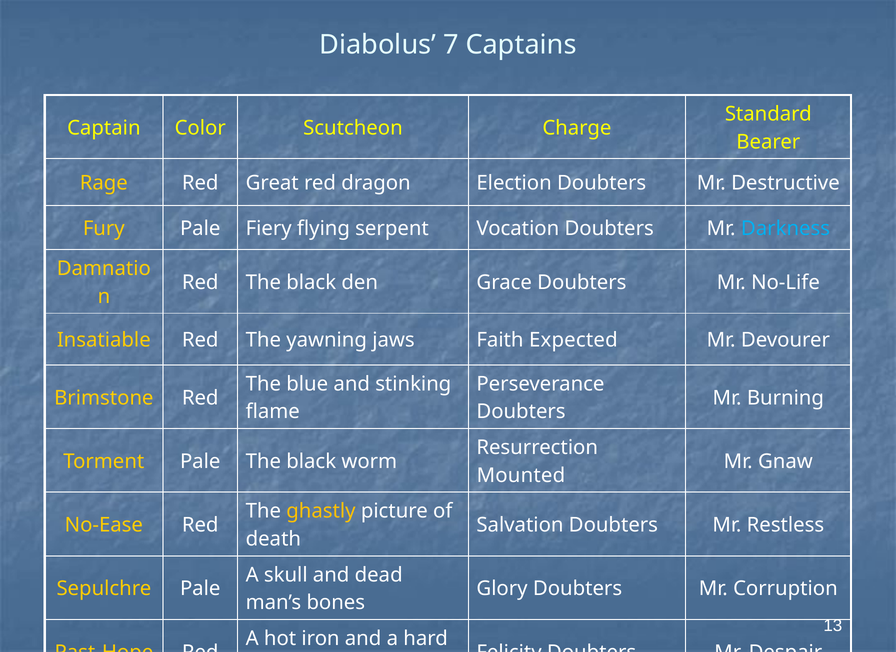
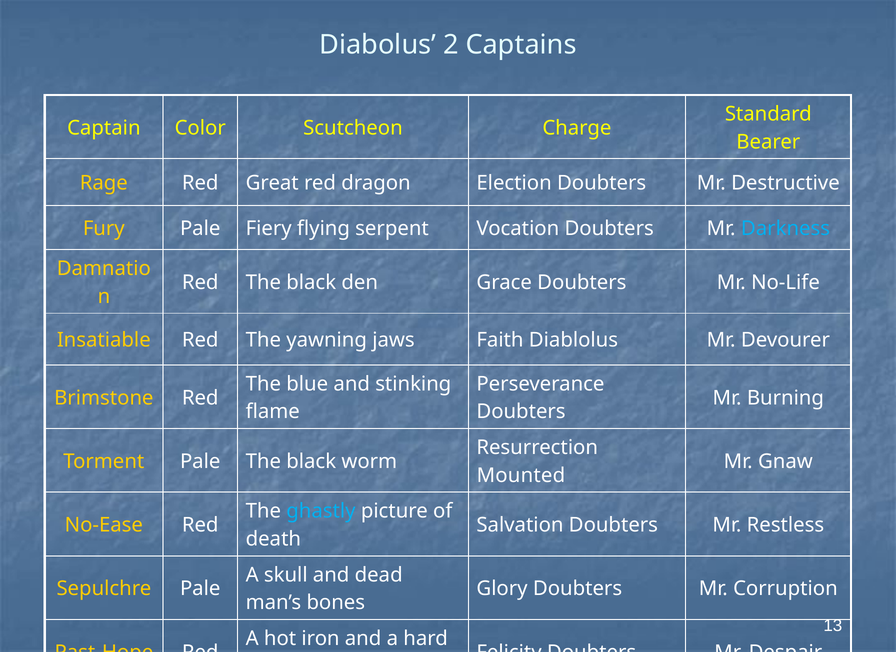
7: 7 -> 2 (451, 45)
Expected: Expected -> Diablolus (573, 340)
ghastly colour: yellow -> light blue (321, 511)
